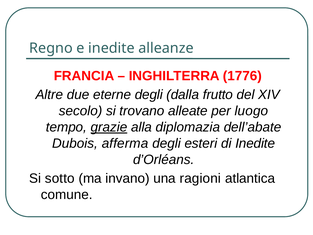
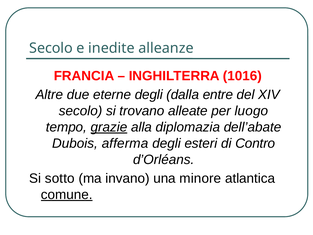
Regno: Regno -> Secolo (51, 48)
1776: 1776 -> 1016 (242, 76)
frutto: frutto -> entre (218, 95)
di Inedite: Inedite -> Contro (255, 143)
ragioni: ragioni -> minore (200, 178)
comune underline: none -> present (67, 194)
